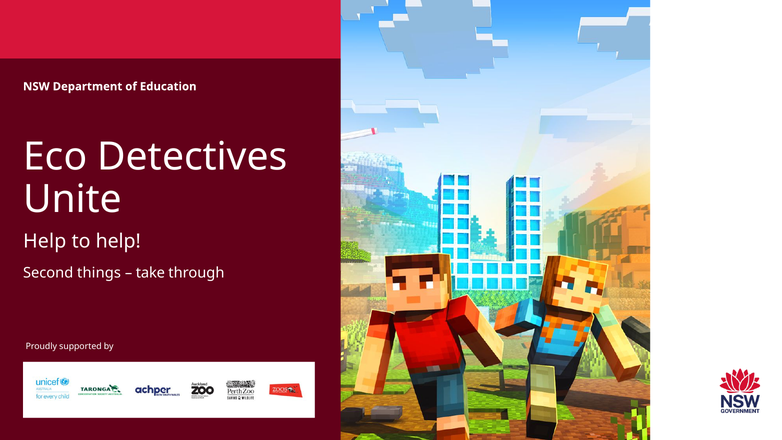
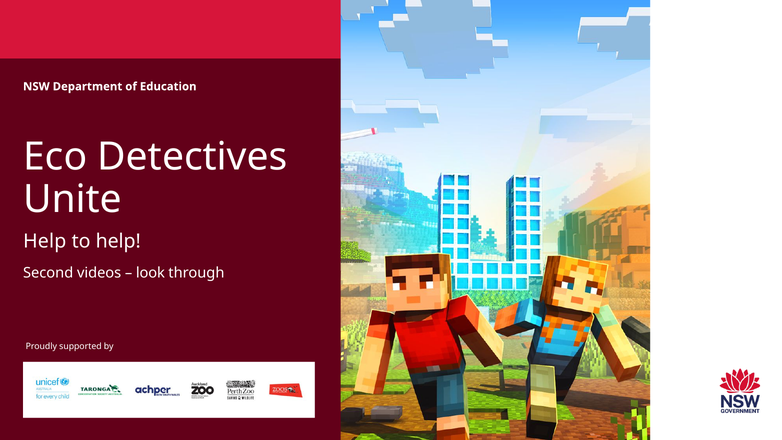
things: things -> videos (99, 273)
take: take -> look (150, 273)
